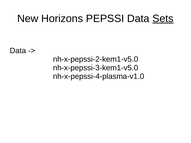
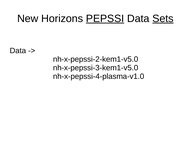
PEPSSI underline: none -> present (105, 19)
